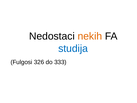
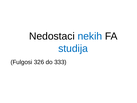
nekih colour: orange -> blue (90, 36)
